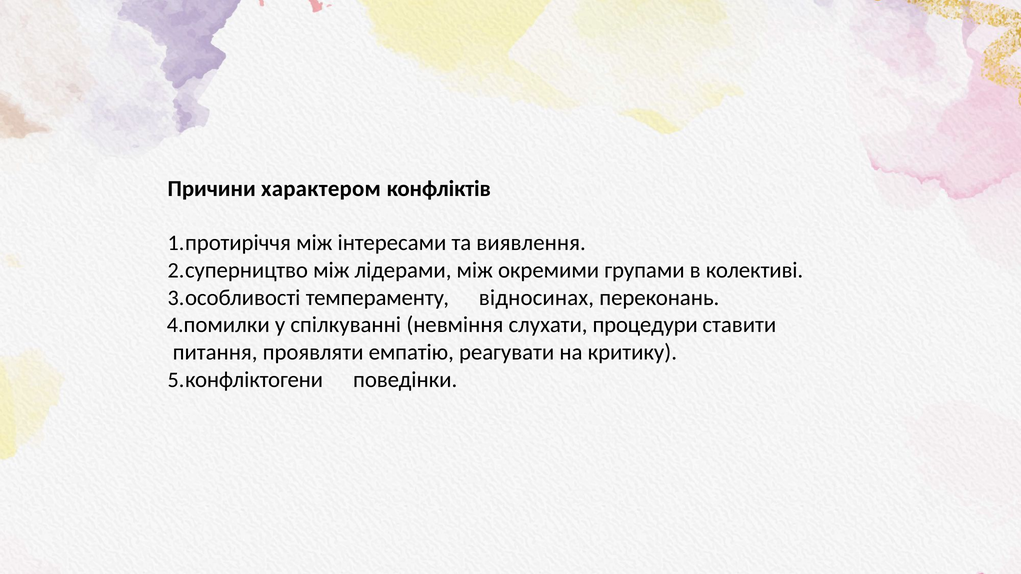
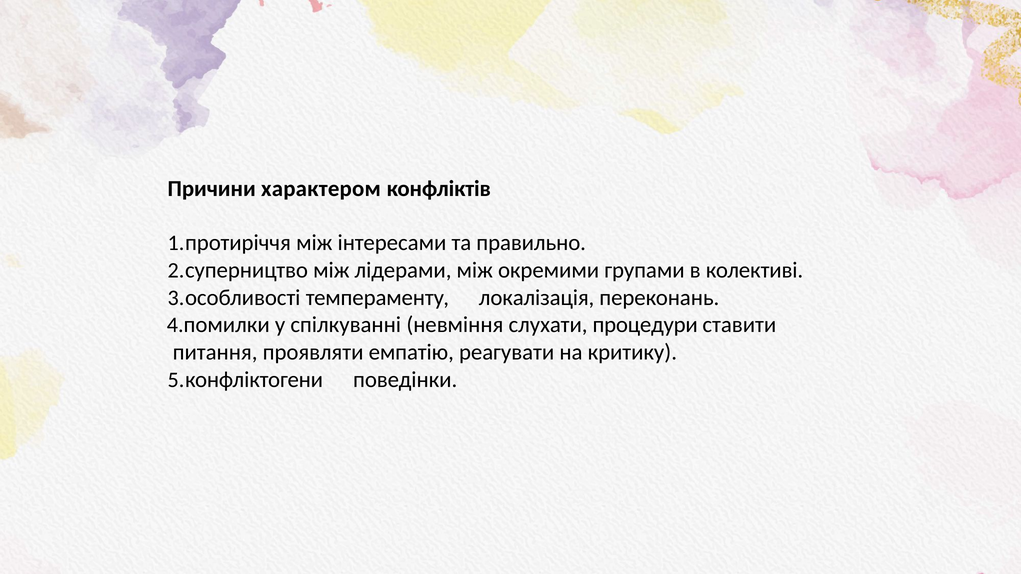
виявлення: виявлення -> правильно (531, 243)
відносинах: відносинах -> локалізація (537, 298)
